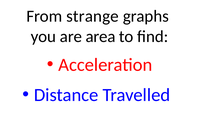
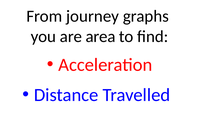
strange: strange -> journey (93, 16)
